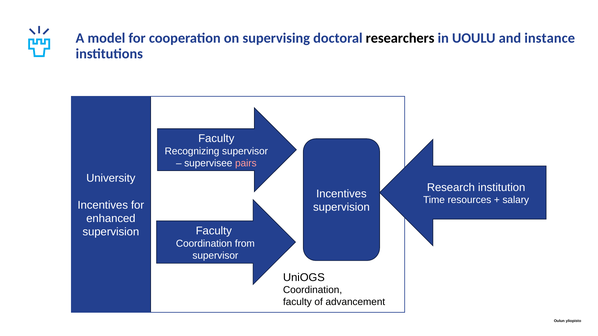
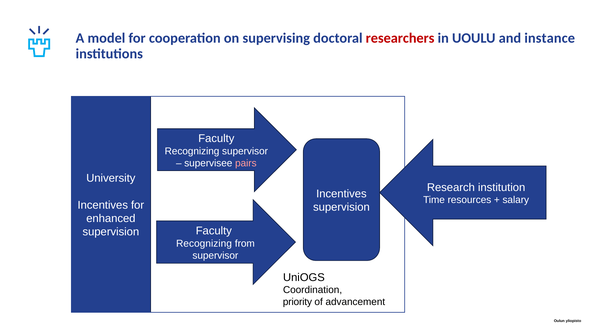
researchers colour: black -> red (400, 38)
Coordination: Coordination -> Recognizing (204, 244)
faculty: faculty -> priority (297, 302)
